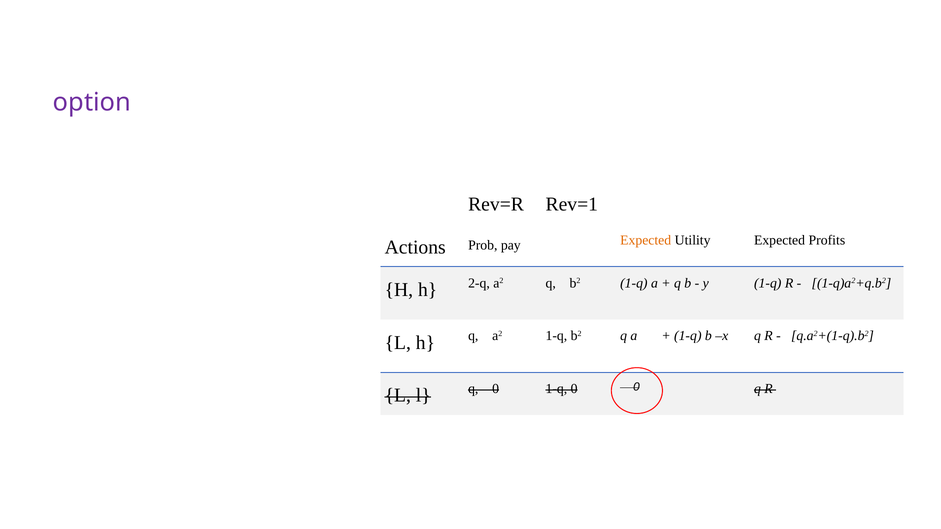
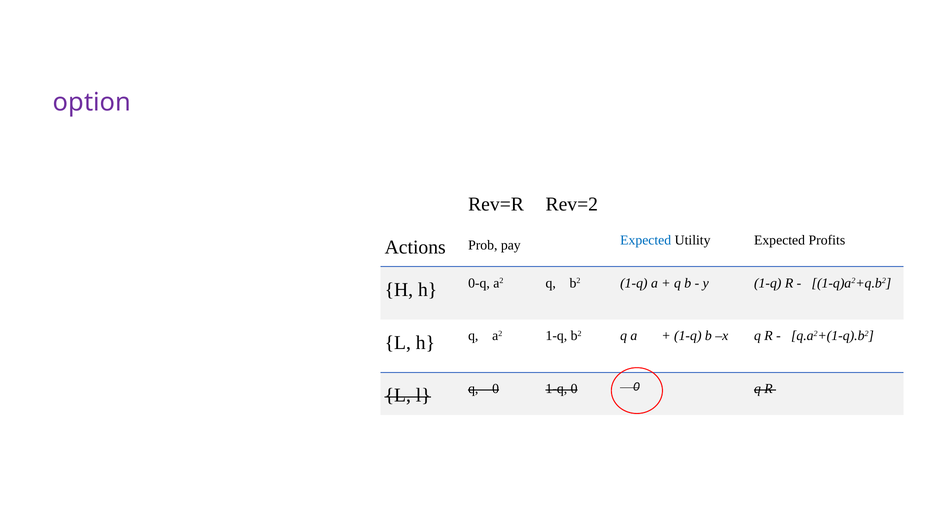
Rev=1: Rev=1 -> Rev=2 (572, 205)
Expected colour: orange -> blue (646, 241)
2-q: 2-q -> 0-q (479, 283)
